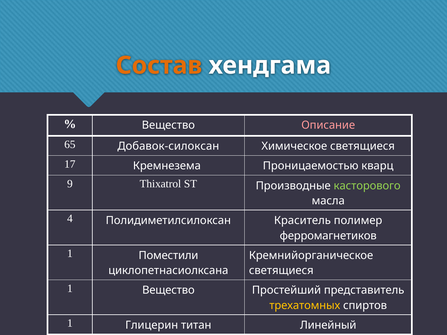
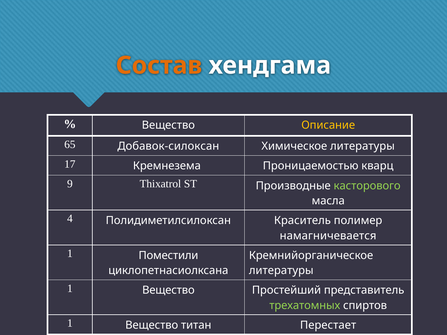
Описание colour: pink -> yellow (328, 125)
Химическое светящиеся: светящиеся -> литературы (362, 146)
ферромагнетиков: ферромагнетиков -> намагничевается (328, 236)
светящиеся: светящиеся -> литературы (281, 271)
трехатомных colour: yellow -> light green (305, 306)
Глицерин: Глицерин -> Вещество (152, 325)
Линейный: Линейный -> Перестает (328, 325)
